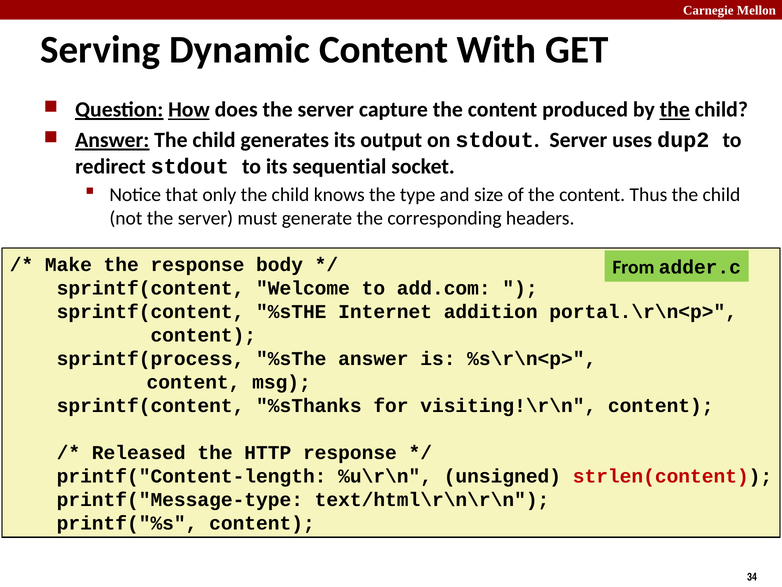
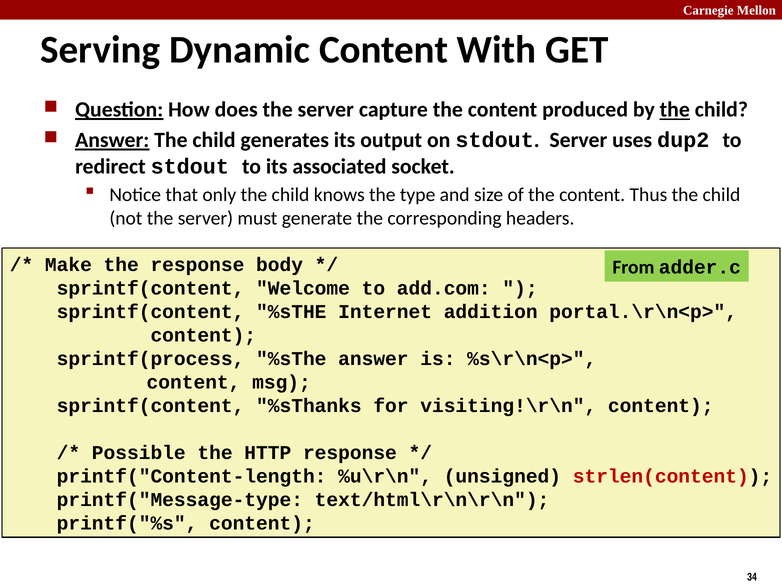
How underline: present -> none (189, 110)
sequential: sequential -> associated (339, 166)
Released: Released -> Possible (139, 452)
